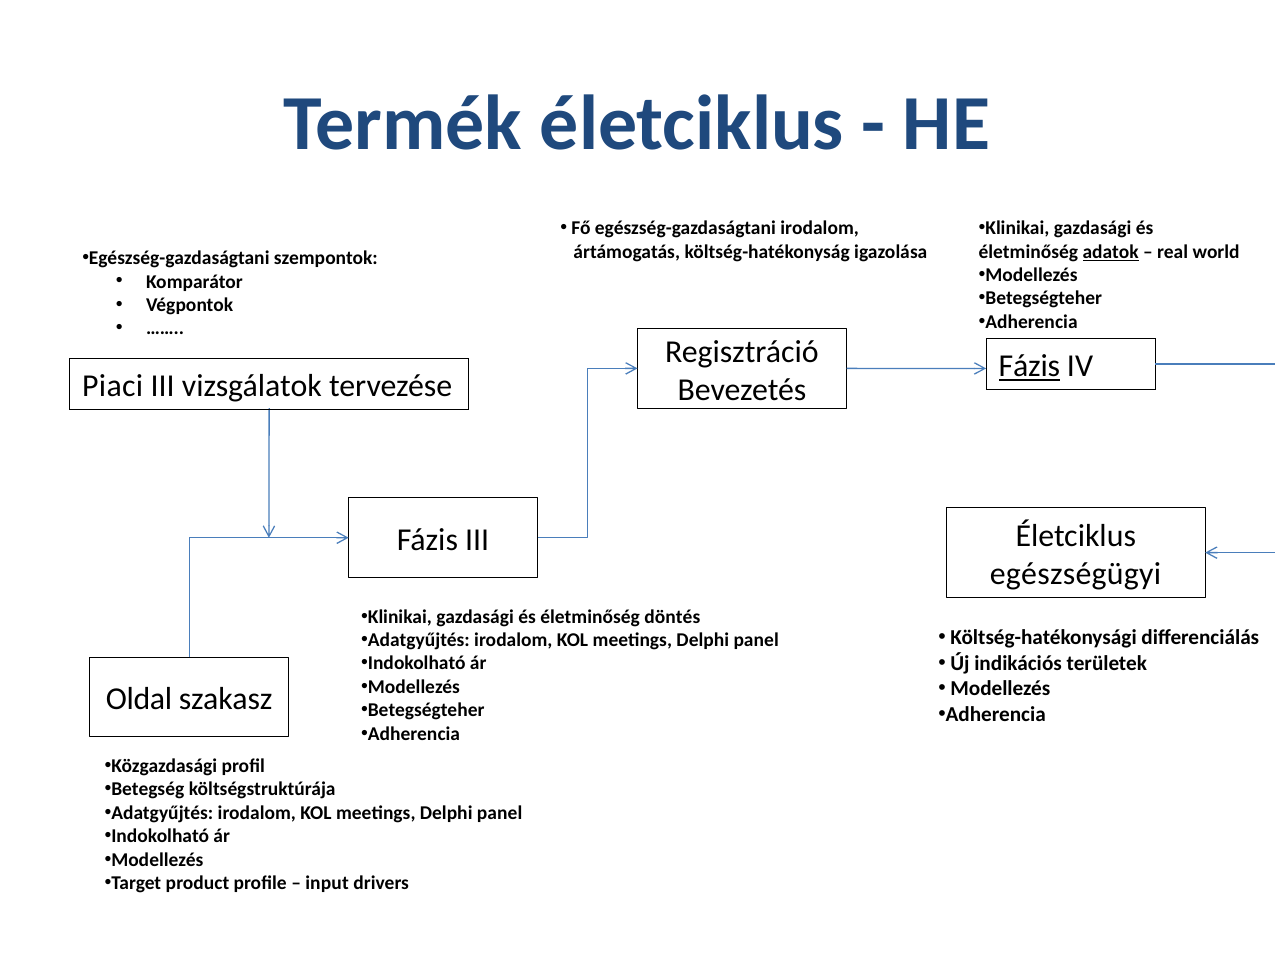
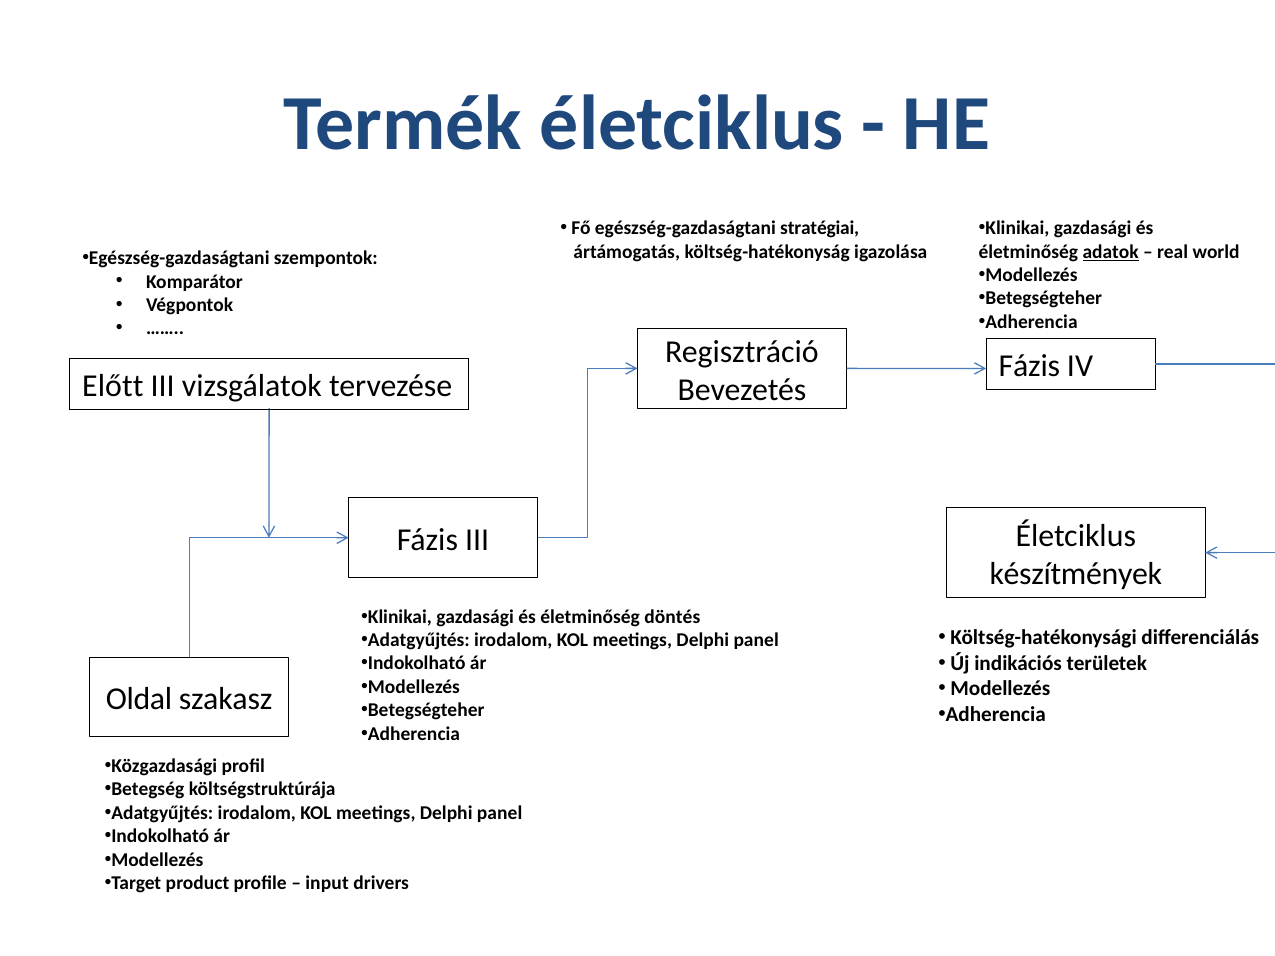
egészség-gazdaságtani irodalom: irodalom -> stratégiai (820, 228)
Fázis underline: present -> none (1029, 366)
Piaci: Piaci -> Előtt (113, 386)
egészségügyi: egészségügyi -> készítmények (1076, 574)
